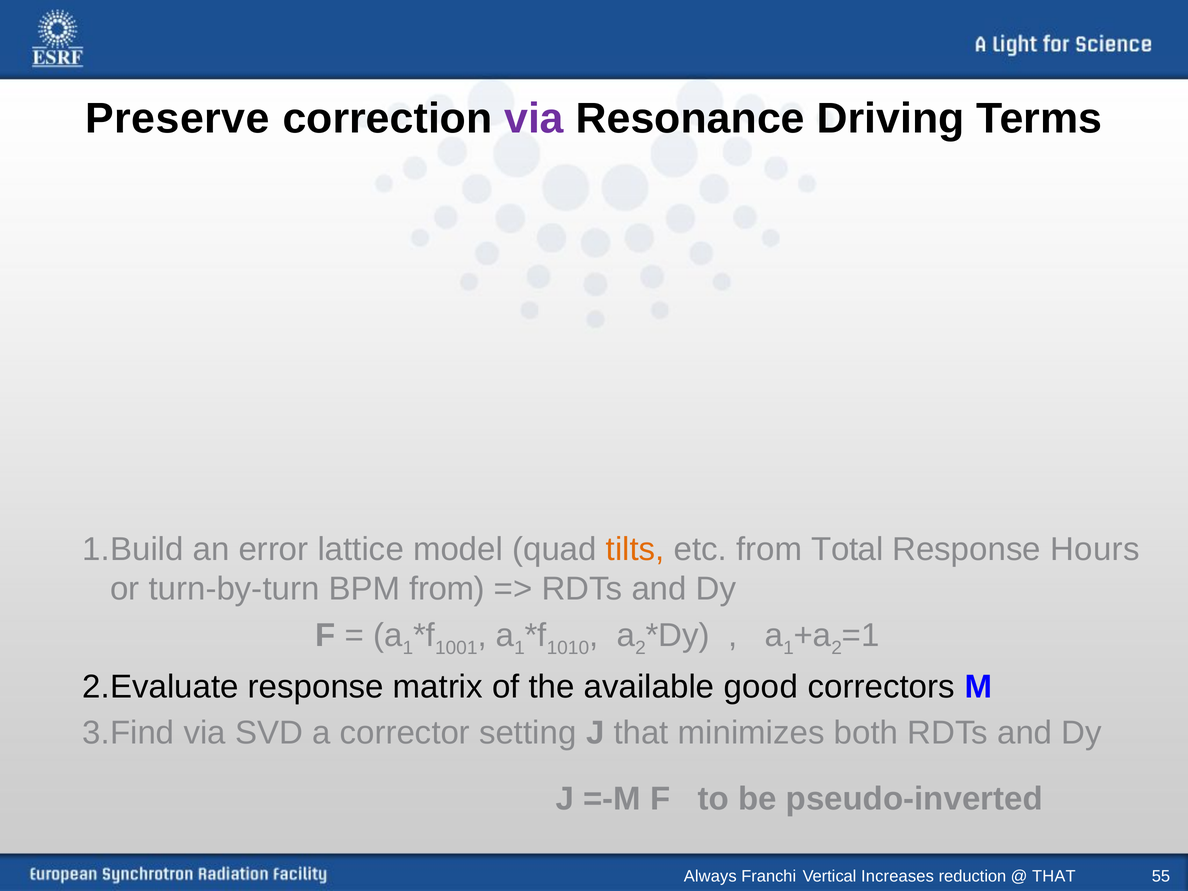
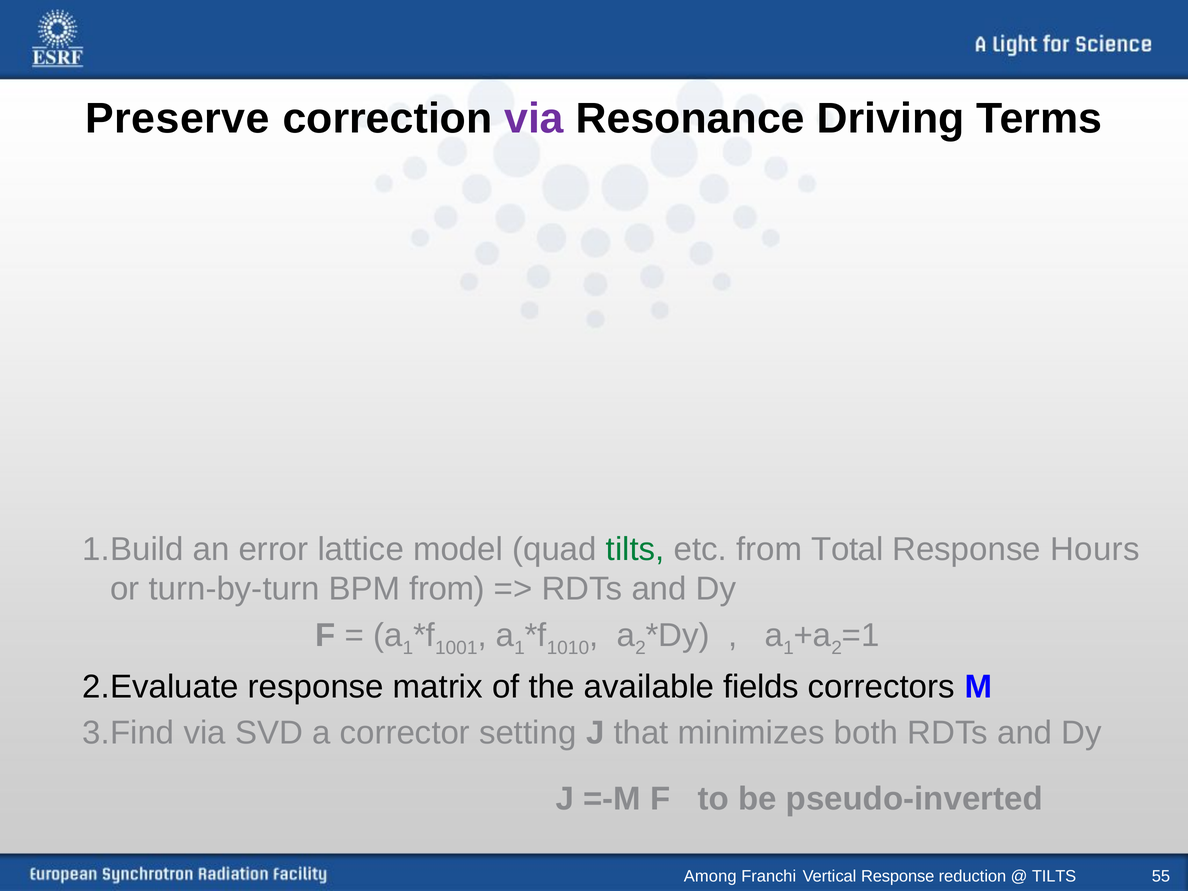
tilts colour: orange -> green (635, 549)
good: good -> fields (761, 687)
Always: Always -> Among (710, 876)
Vertical Increases: Increases -> Response (898, 876)
THAT: THAT -> TILTS (1054, 876)
